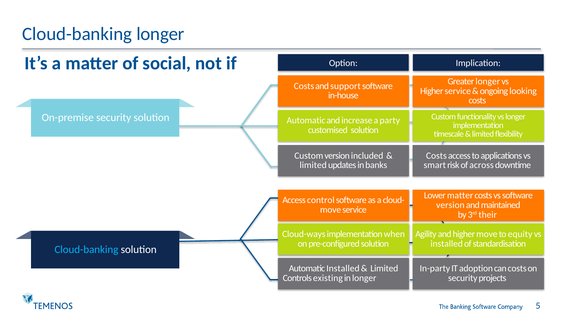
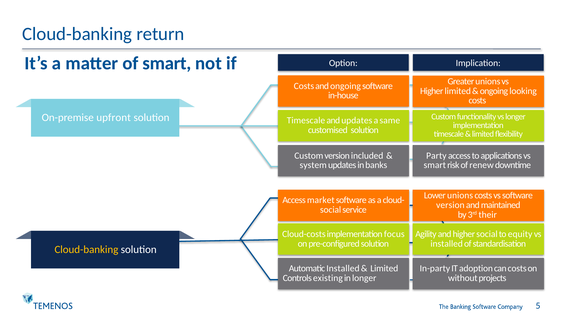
Cloud-banking longer: longer -> return (160, 34)
of social: social -> smart (167, 63)
Greater longer: longer -> unions (488, 81)
and support: support -> ongoing (346, 86)
Higher service: service -> limited (458, 91)
On-premise security: security -> upfront (114, 118)
Automatic: Automatic -> Timescale (306, 120)
and increase: increase -> updates (357, 120)
party: party -> same (390, 120)
Costs: Costs -> Party (436, 155)
limited: limited -> system (313, 165)
across: across -> renew (482, 165)
Lower matter: matter -> unions (460, 195)
control: control -> market (321, 200)
move: move -> social (331, 210)
Cloud-ways: Cloud-ways -> Cloud-costs (304, 234)
when: when -> focus (394, 234)
higher move: move -> social (487, 234)
Cloud-banking colour: light blue -> yellow (86, 249)
security: security -> without (463, 278)
